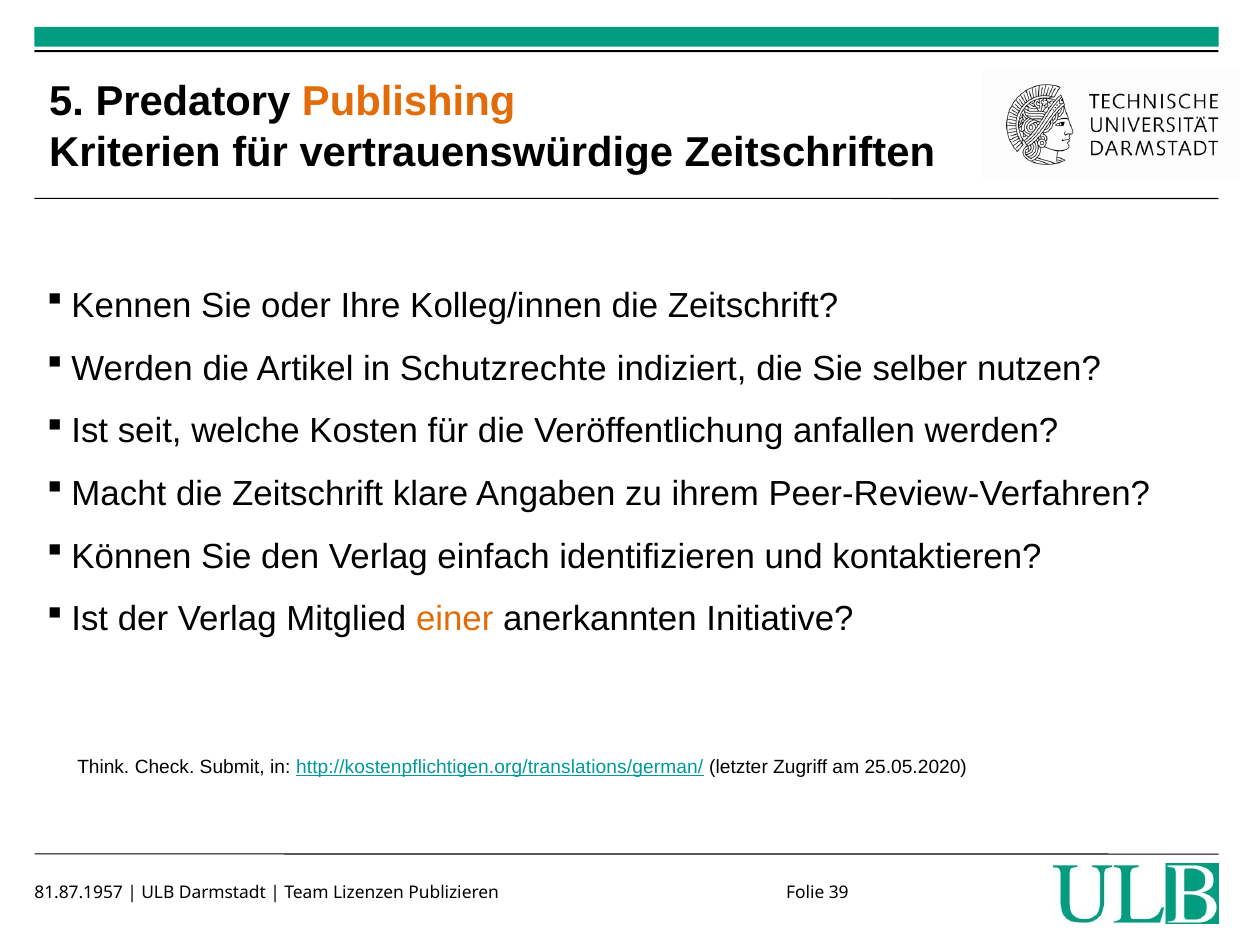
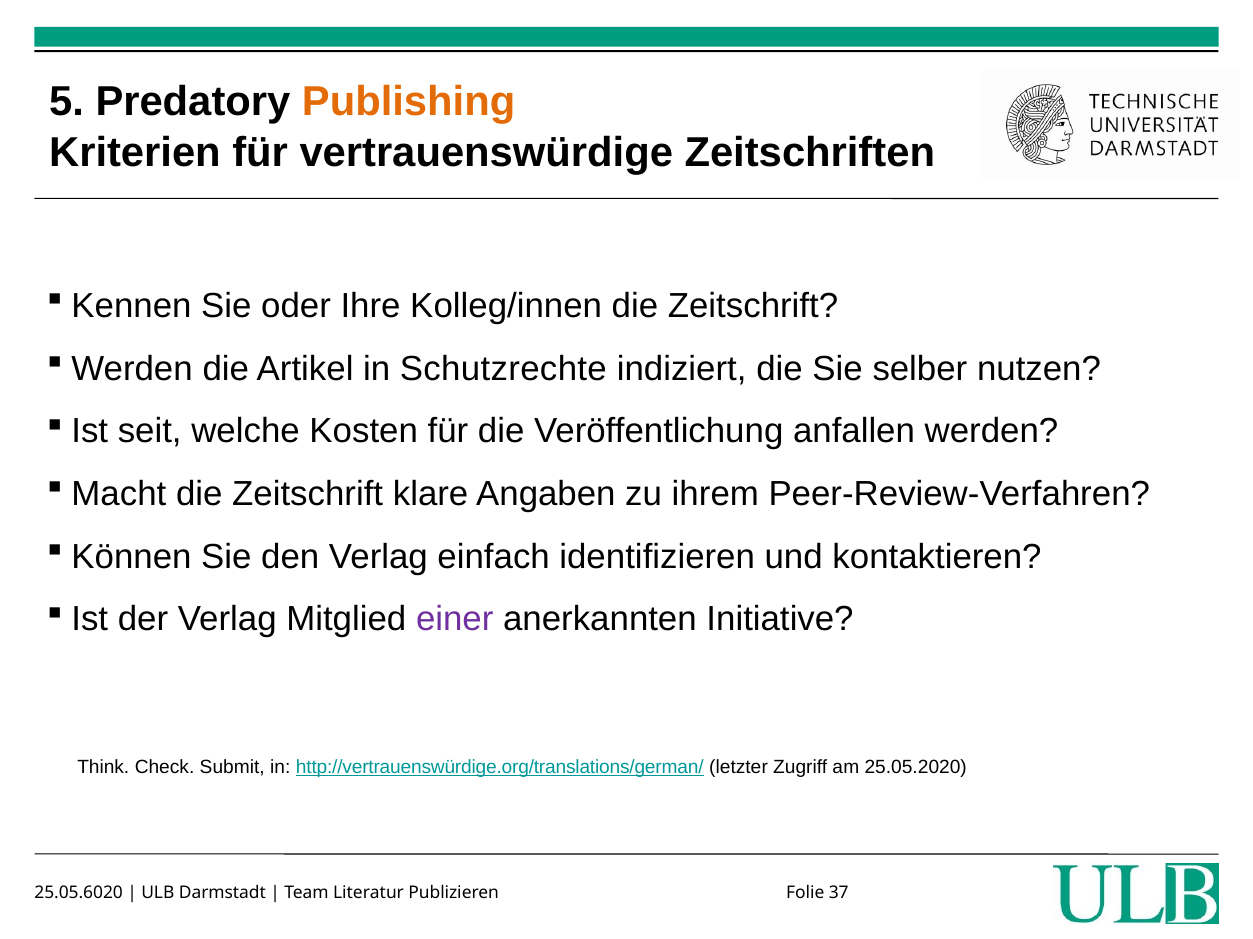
einer colour: orange -> purple (455, 620)
http://kostenpflichtigen.org/translations/german/: http://kostenpflichtigen.org/translations/german/ -> http://vertrauenswürdige.org/translations/german/ (500, 768)
81.87.1957: 81.87.1957 -> 25.05.6020 (79, 894)
Lizenzen: Lizenzen -> Literatur (369, 894)
39: 39 -> 37 (839, 894)
